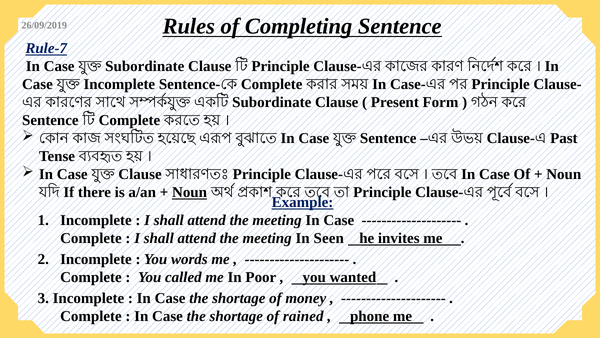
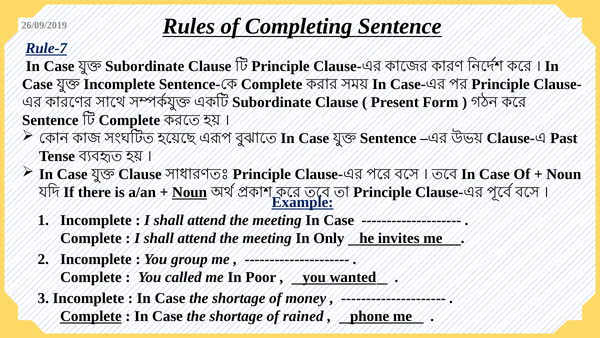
Seen: Seen -> Only (329, 238)
words: words -> group (189, 259)
Complete underline: none -> present (91, 316)
